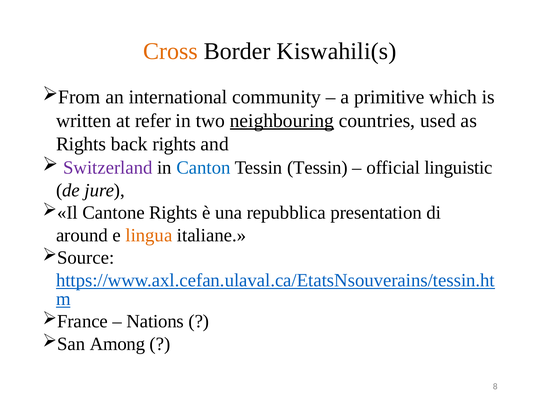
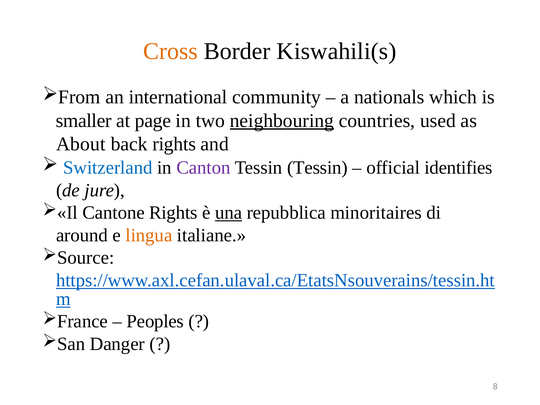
primitive: primitive -> nationals (389, 97)
written: written -> smaller (84, 121)
refer: refer -> page (153, 121)
Rights: Rights -> About (81, 144)
Switzerland colour: purple -> blue (108, 168)
Canton colour: blue -> purple (203, 168)
linguistic: linguistic -> identifies (459, 168)
una underline: none -> present (229, 213)
presentation: presentation -> minoritaires (376, 213)
Nations: Nations -> Peoples (155, 321)
Among: Among -> Danger (117, 344)
